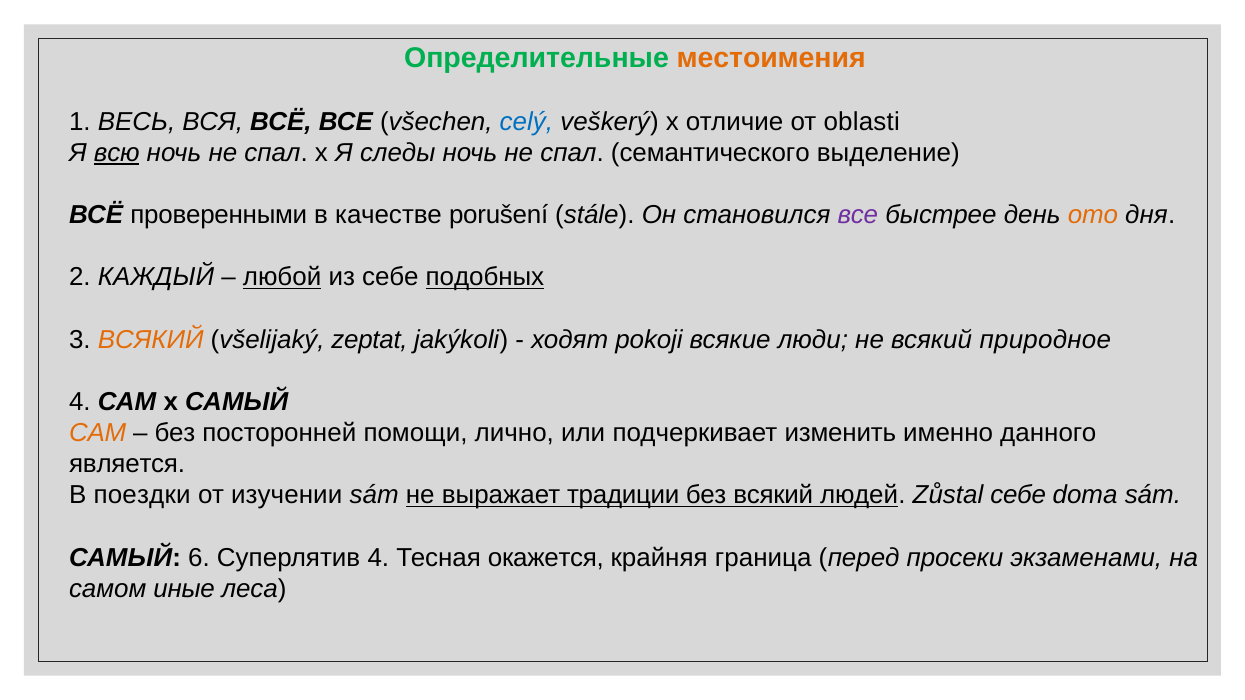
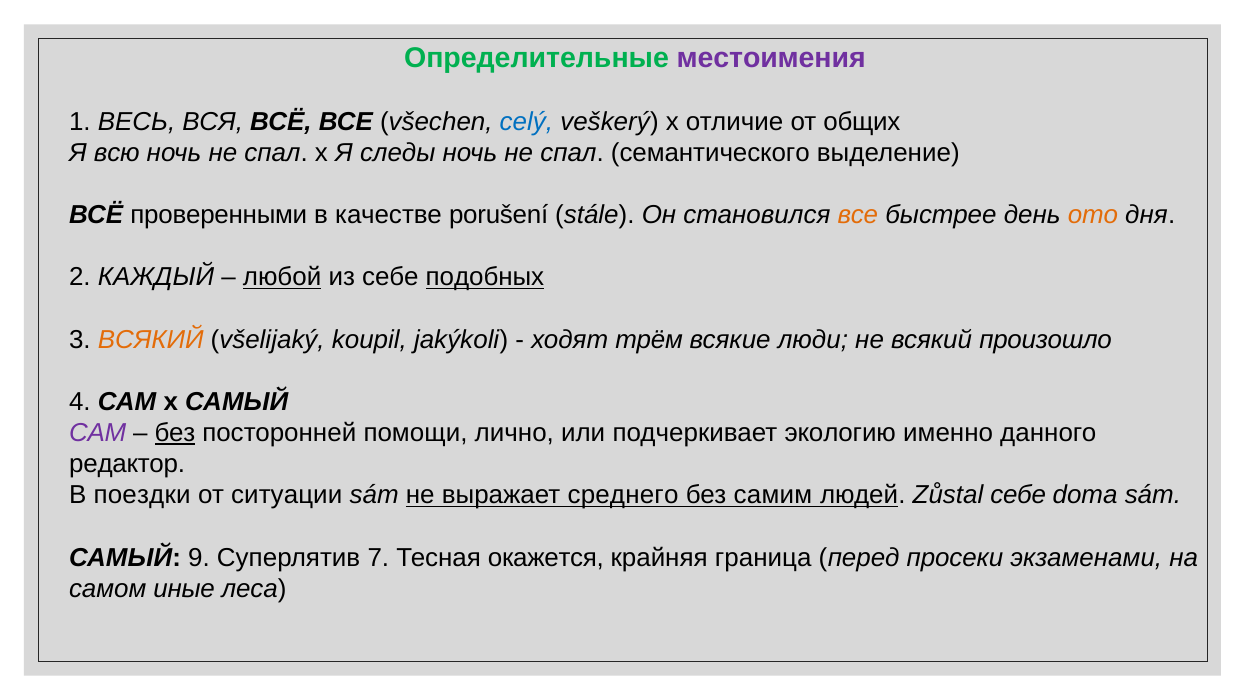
местоимения colour: orange -> purple (771, 58)
oblasti: oblasti -> общих (862, 122)
всю underline: present -> none (117, 153)
все colour: purple -> orange (858, 215)
zeptat: zeptat -> koupil (369, 340)
pokoji: pokoji -> трём (649, 340)
природное: природное -> произошло (1046, 340)
САМ colour: orange -> purple (98, 433)
без underline: none -> present (175, 433)
изменить: изменить -> экологию (840, 433)
является: является -> редактор (127, 464)
изучении: изучении -> ситуации (287, 495)
традиции: традиции -> среднего (623, 495)
без всякий: всякий -> самим (773, 495)
6: 6 -> 9 (199, 558)
Суперлятив 4: 4 -> 7 (378, 558)
